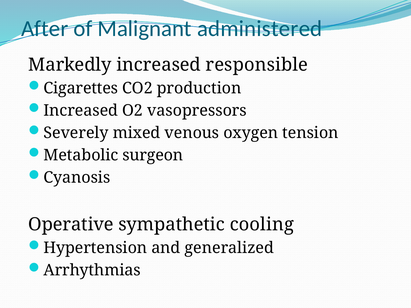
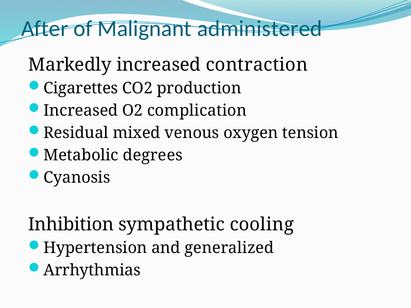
responsible: responsible -> contraction (257, 65)
vasopressors: vasopressors -> complication (197, 111)
Severely: Severely -> Residual (76, 133)
surgeon: surgeon -> degrees (153, 155)
Operative: Operative -> Inhibition (71, 225)
